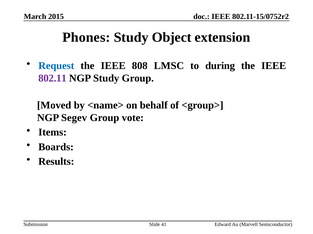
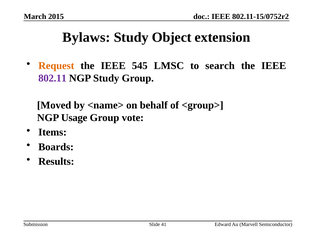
Phones: Phones -> Bylaws (86, 37)
Request colour: blue -> orange (56, 66)
808: 808 -> 545 (140, 66)
during: during -> search (220, 66)
Segev: Segev -> Usage (74, 118)
